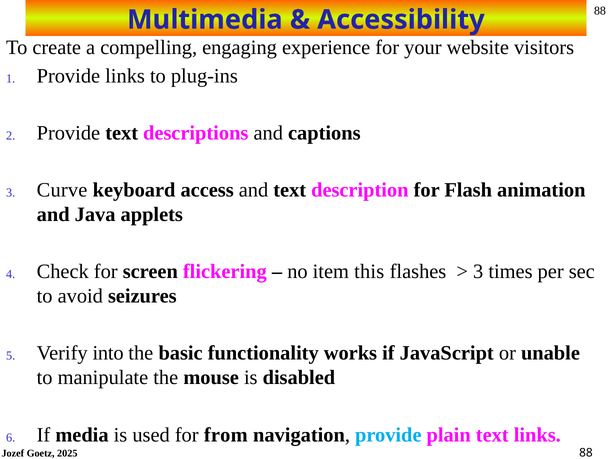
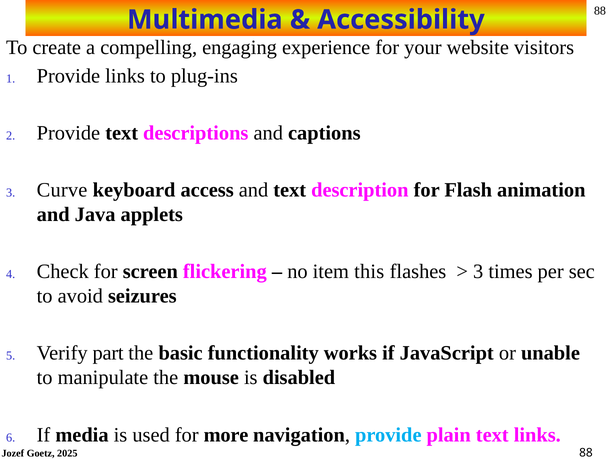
into: into -> part (108, 353)
from: from -> more (226, 435)
